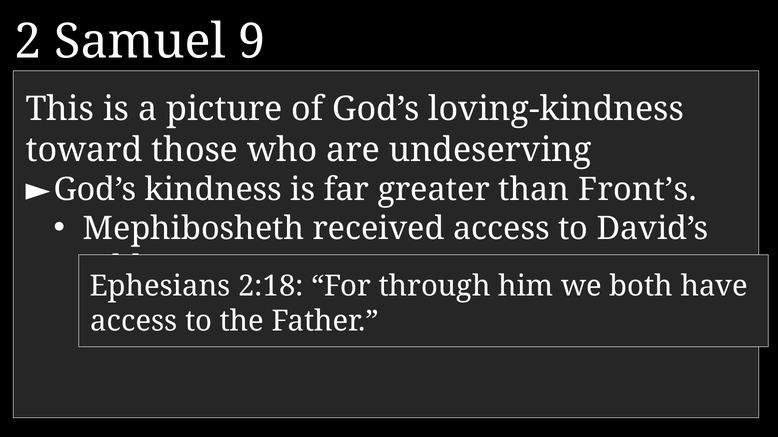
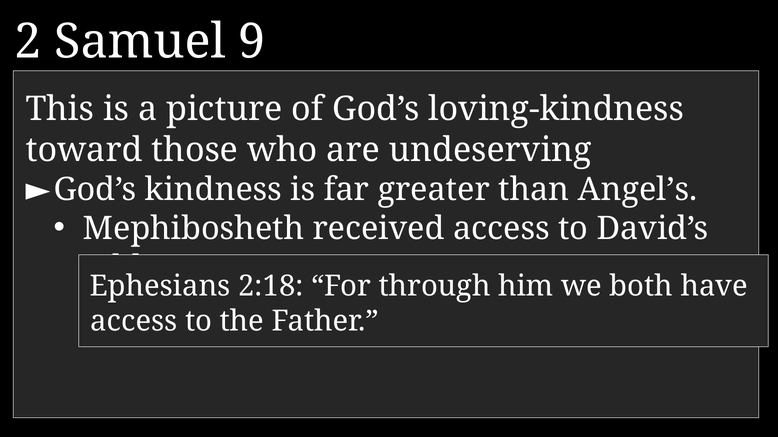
Front’s: Front’s -> Angel’s (638, 190)
